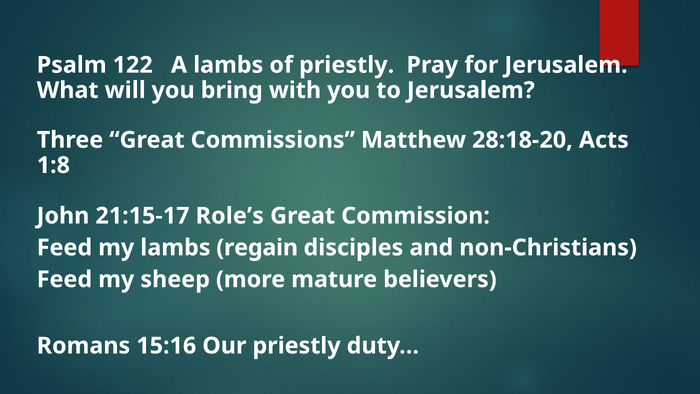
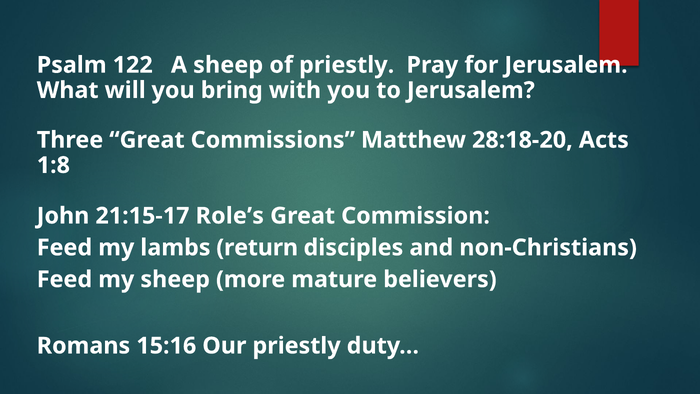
A lambs: lambs -> sheep (228, 65)
regain: regain -> return (257, 247)
